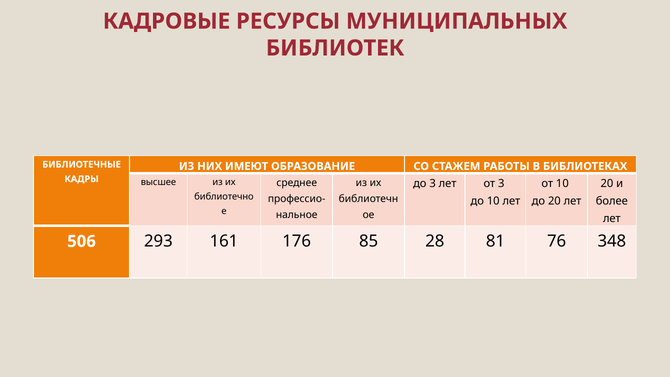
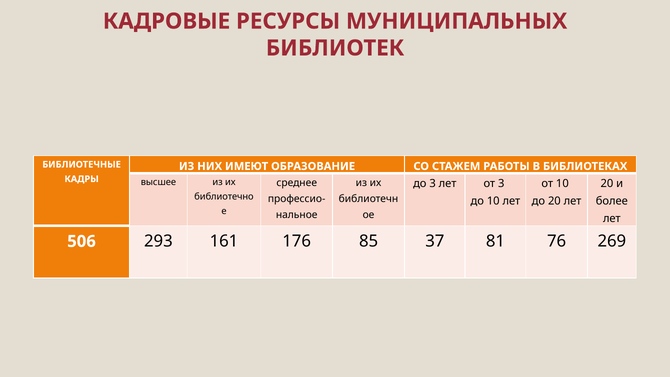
28: 28 -> 37 (435, 241)
348: 348 -> 269 (612, 241)
